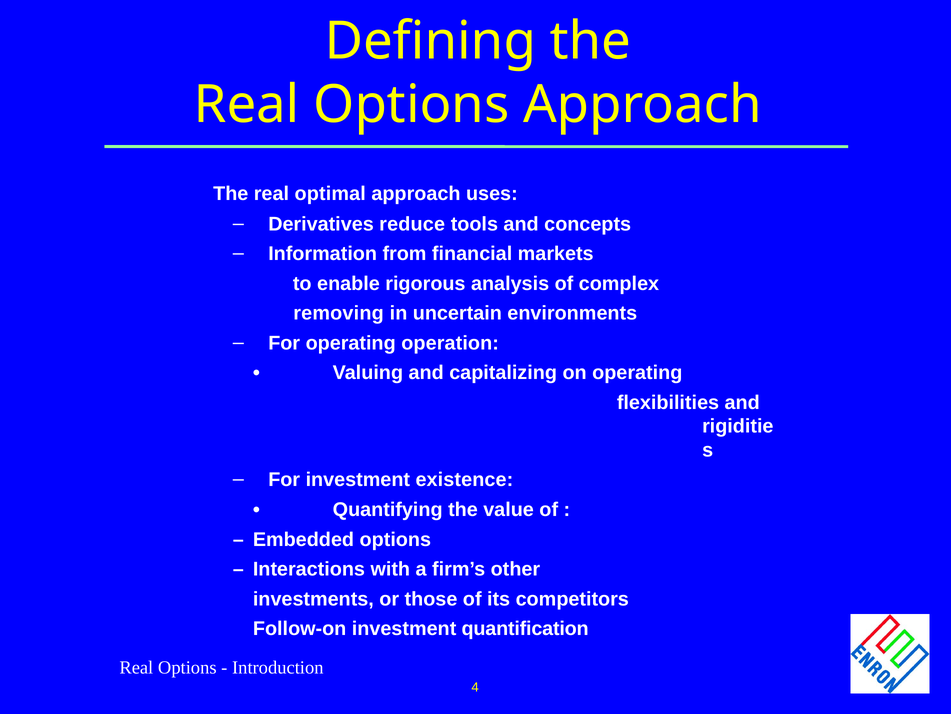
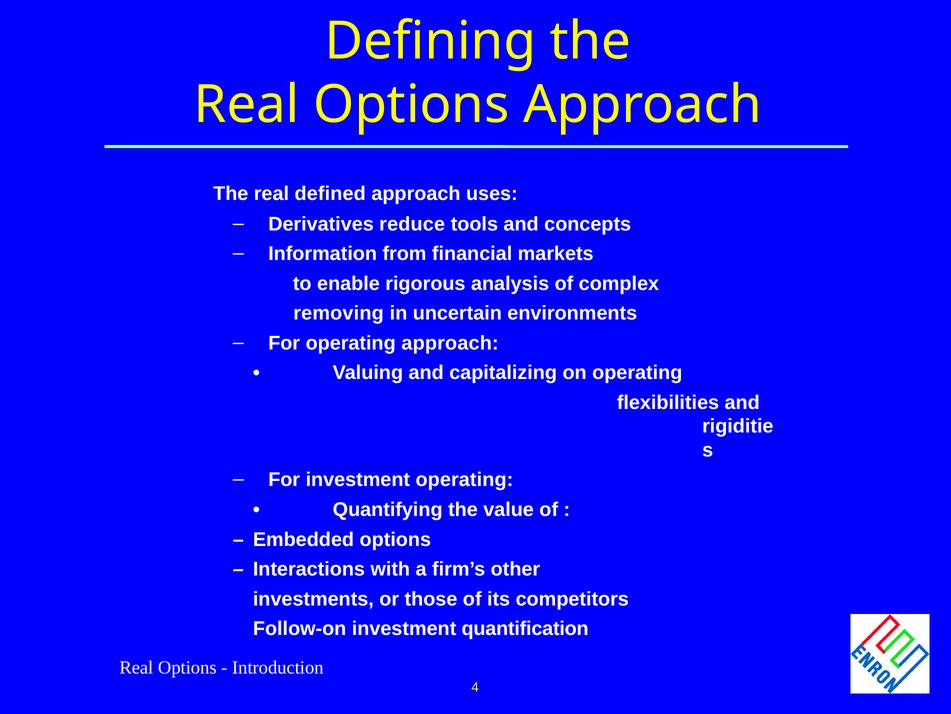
optimal: optimal -> defined (330, 194)
operating operation: operation -> approach (450, 343)
investment existence: existence -> operating (464, 479)
